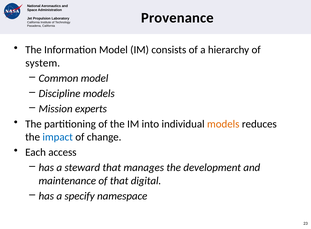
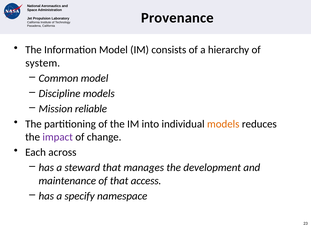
experts: experts -> reliable (91, 109)
impact colour: blue -> purple (58, 137)
access: access -> across (62, 152)
digital: digital -> access (146, 181)
